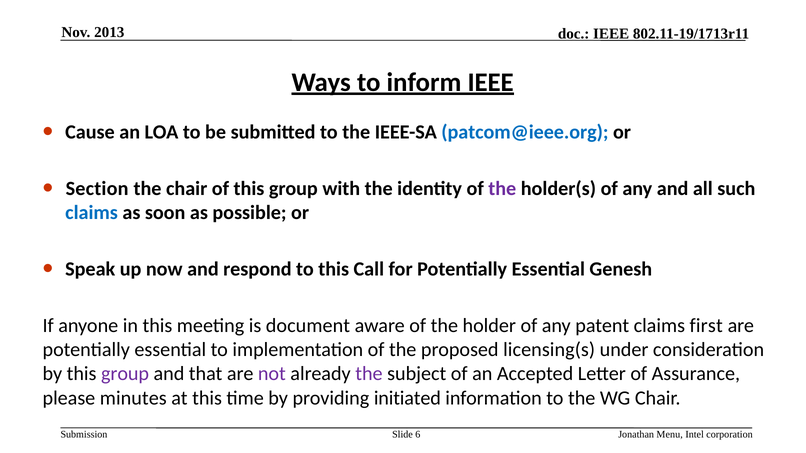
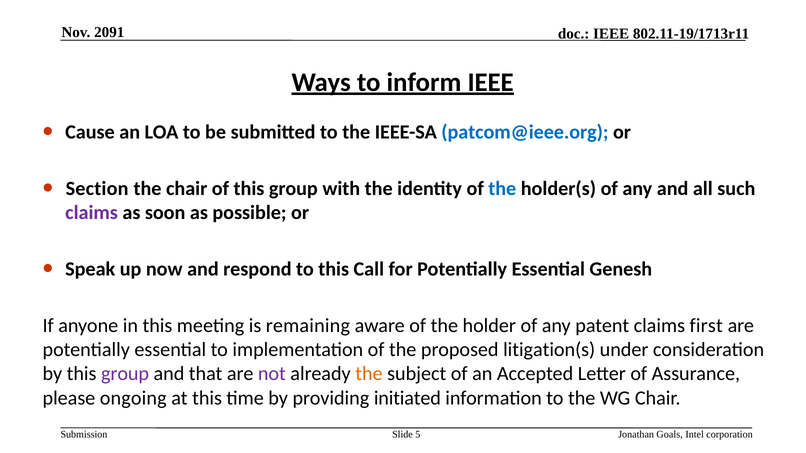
2013: 2013 -> 2091 (109, 32)
the colour: purple -> blue (502, 189)
claims colour: blue -> purple (92, 213)
document: document -> remaining (308, 326)
licensing(s: licensing(s -> litigation(s (549, 350)
the colour: purple -> orange (369, 374)
minutes: minutes -> ongoing (133, 398)
6: 6 -> 5 (418, 435)
Menu: Menu -> Goals (670, 435)
